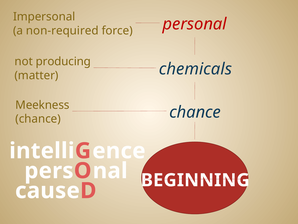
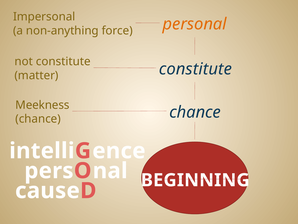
non-required: non-required -> non-anything (62, 31)
personal colour: red -> orange (195, 24)
not producing: producing -> constitute (63, 61)
matter chemicals: chemicals -> constitute (195, 69)
